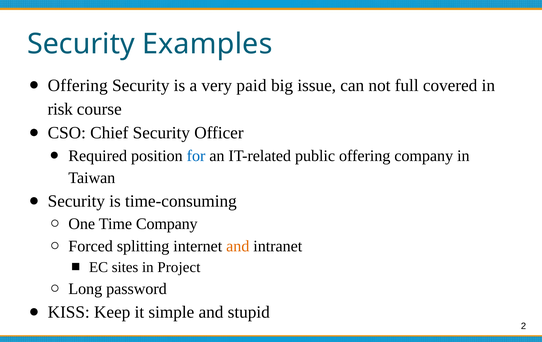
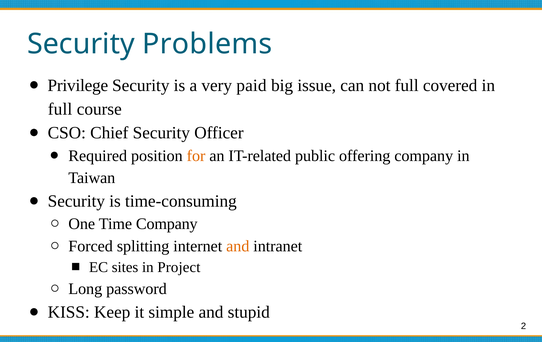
Examples: Examples -> Problems (207, 44)
Offering: Offering -> Privilege (78, 85)
risk: risk -> full (60, 109)
for colour: blue -> orange (196, 155)
